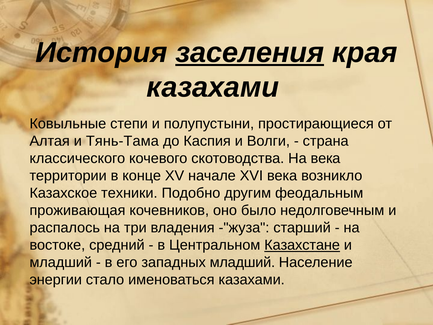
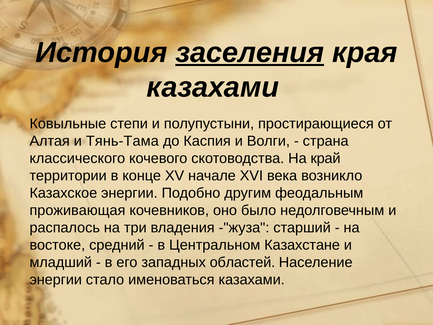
На века: века -> край (326, 158)
Казахское техники: техники -> энергии (129, 193)
Казахстане underline: present -> none (302, 245)
западных младший: младший -> областей (242, 262)
